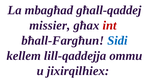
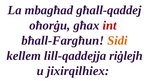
missier: missier -> oħorġu (50, 25)
Sidi colour: blue -> orange (117, 40)
ommu: ommu -> riġlejh (126, 56)
